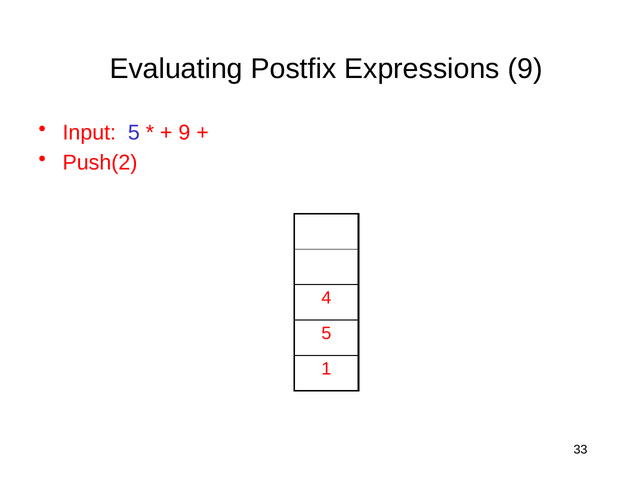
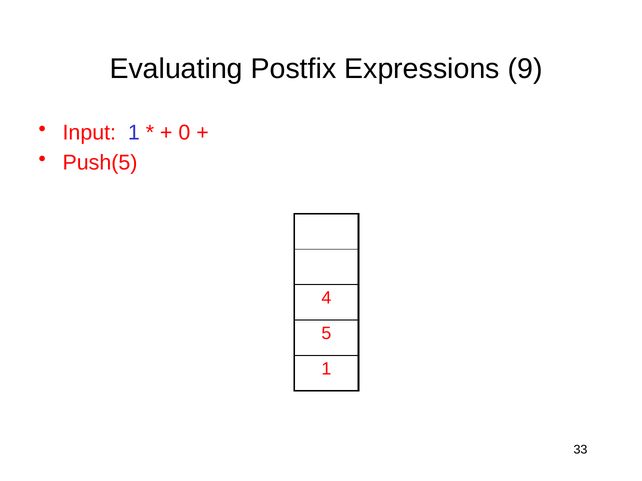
Input 5: 5 -> 1 (134, 133)
9: 9 -> 0 (184, 133)
Push(2: Push(2 -> Push(5 (100, 163)
